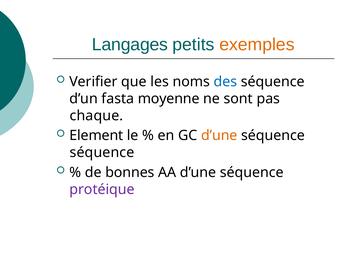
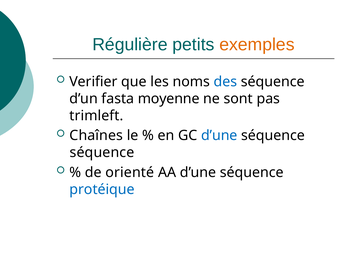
Langages: Langages -> Régulière (130, 45)
chaque: chaque -> trimleft (96, 116)
Element: Element -> Chaînes (96, 135)
d’une colour: orange -> blue (219, 135)
bonnes: bonnes -> orienté (130, 172)
protéique colour: purple -> blue (102, 189)
